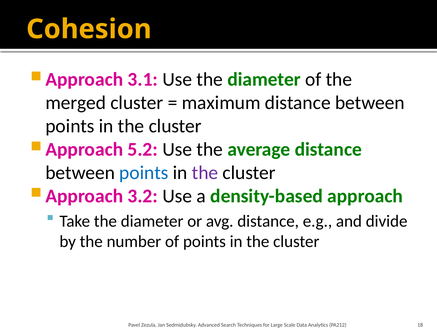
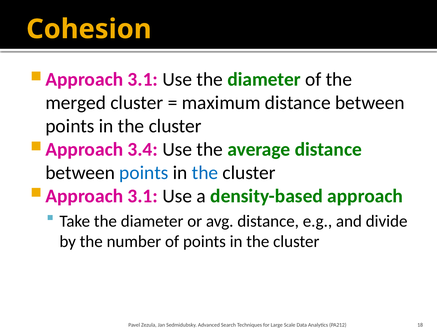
5.2: 5.2 -> 3.4 (143, 149)
the colour: purple -> blue (205, 173)
3.2: 3.2 -> 3.1 (143, 196)
